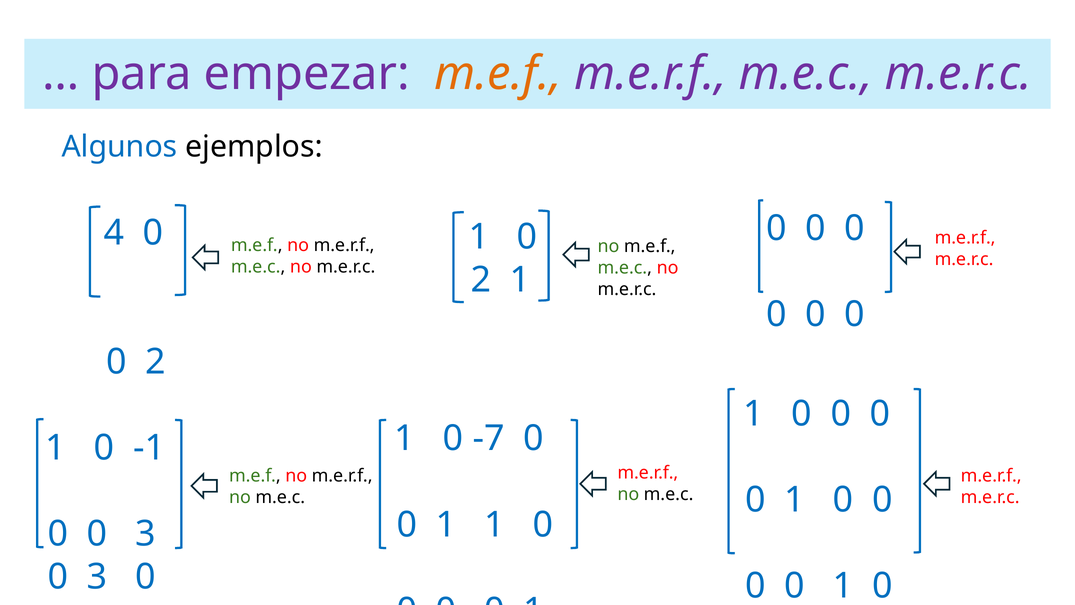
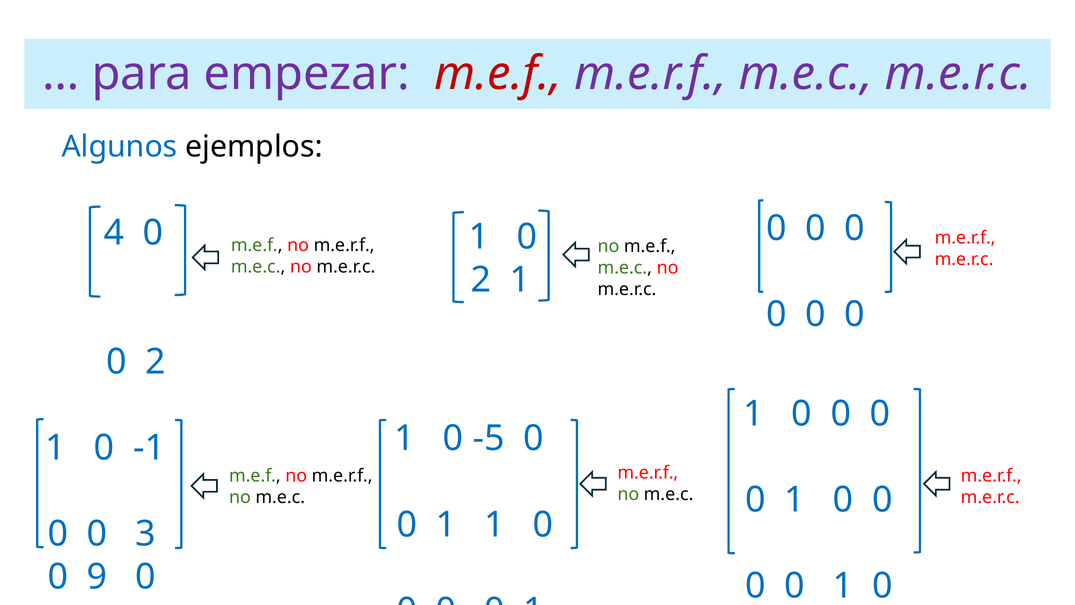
m.e.f colour: orange -> red (498, 73)
-7: -7 -> -5 (489, 438)
3: 3 -> 9 (97, 577)
